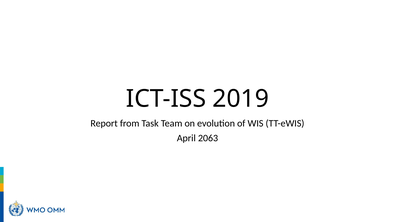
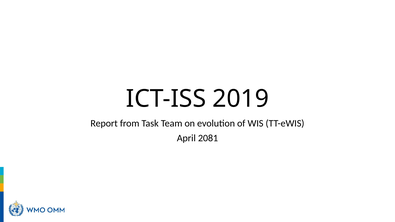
2063: 2063 -> 2081 (208, 138)
